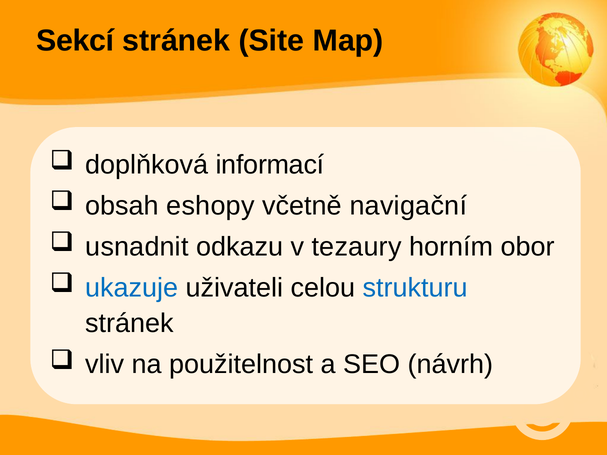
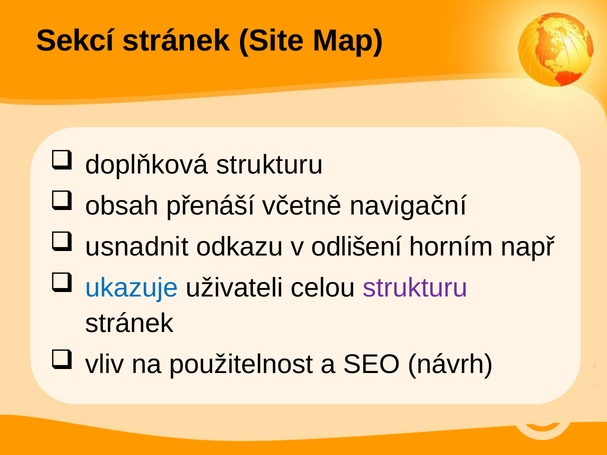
doplňková informací: informací -> strukturu (270, 165)
eshopy: eshopy -> přenáší (211, 206)
tezaury: tezaury -> odlišení (357, 247)
obor: obor -> např (528, 247)
strukturu colour: blue -> purple (415, 288)
